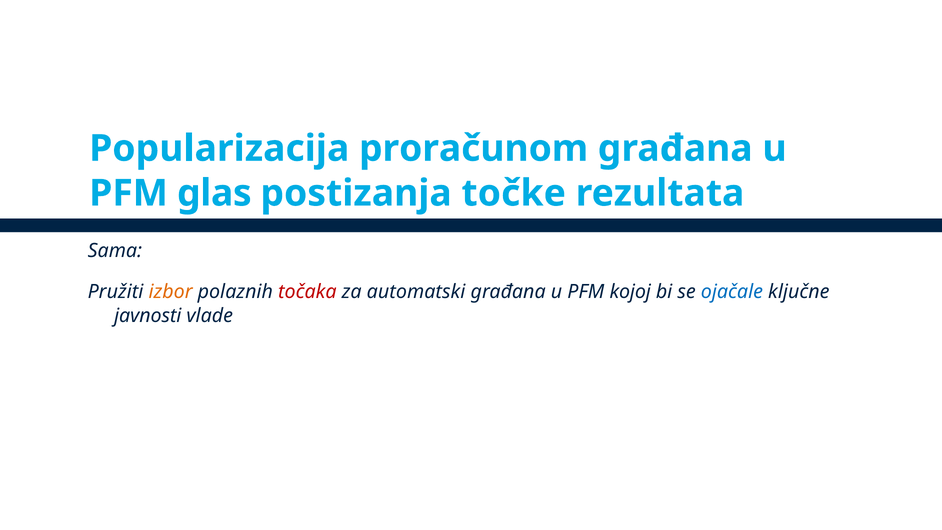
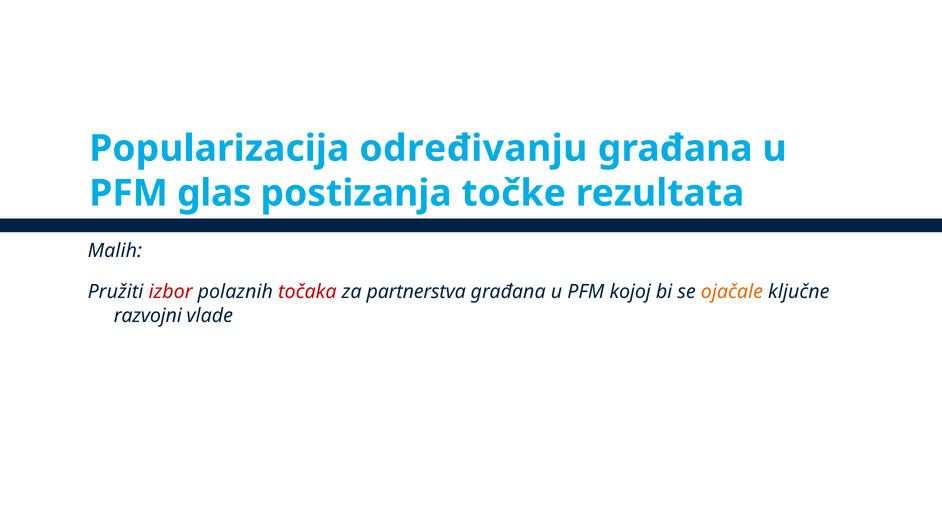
proračunom: proračunom -> određivanju (473, 148)
Sama: Sama -> Malih (115, 251)
izbor colour: orange -> red (171, 292)
automatski: automatski -> partnerstva (416, 292)
ojačale colour: blue -> orange (732, 292)
javnosti: javnosti -> razvojni (148, 316)
